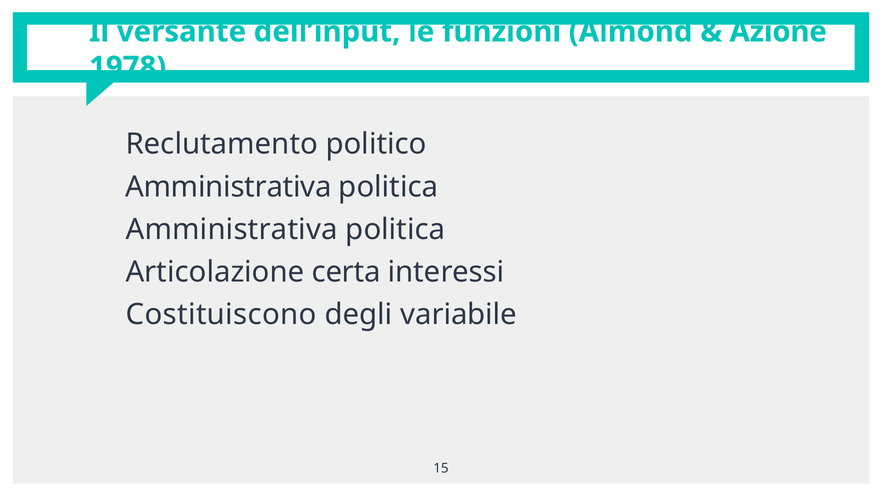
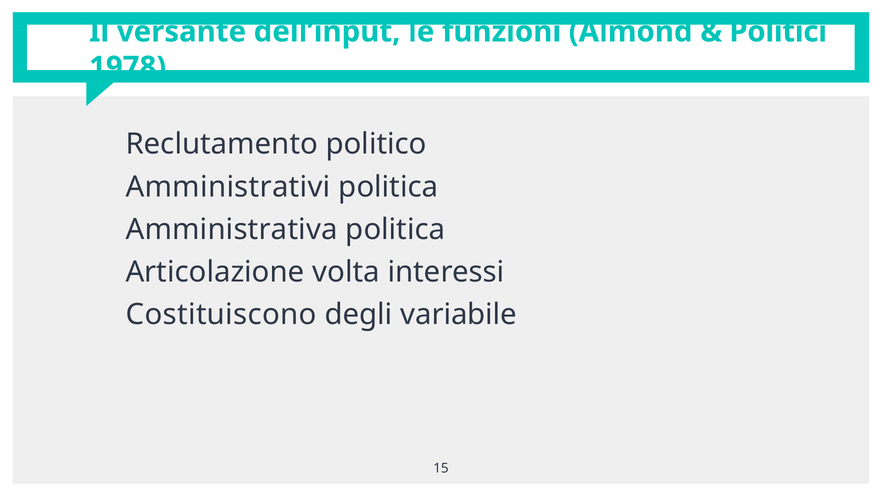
Azione: Azione -> Politici (778, 32)
Amministrativa: Amministrativa -> Amministrativi (228, 187)
certa: certa -> volta (346, 272)
